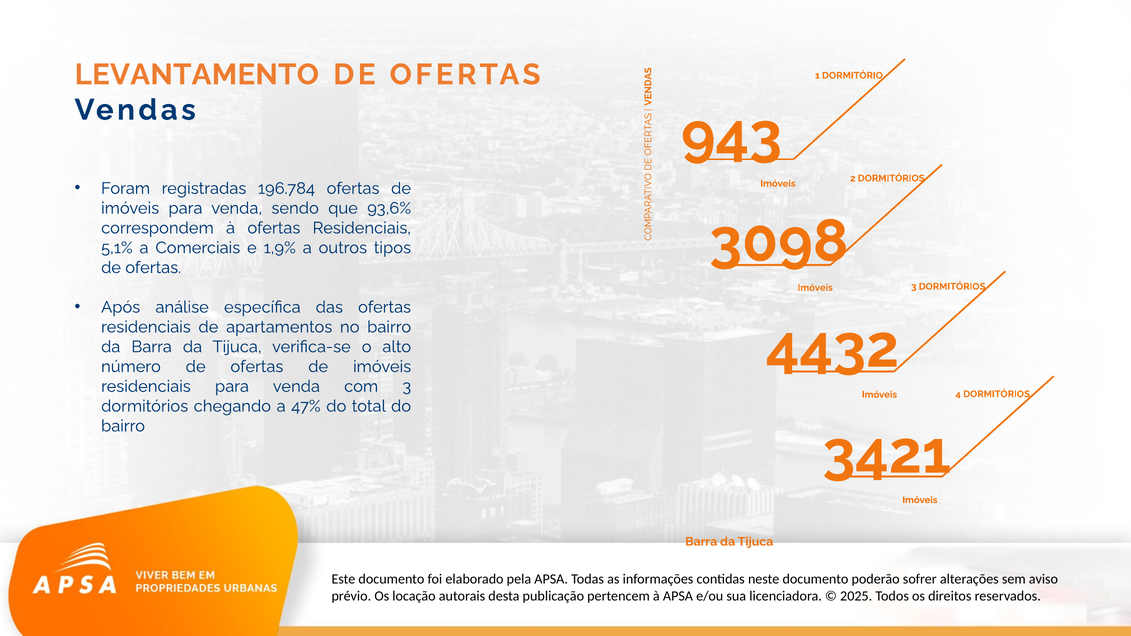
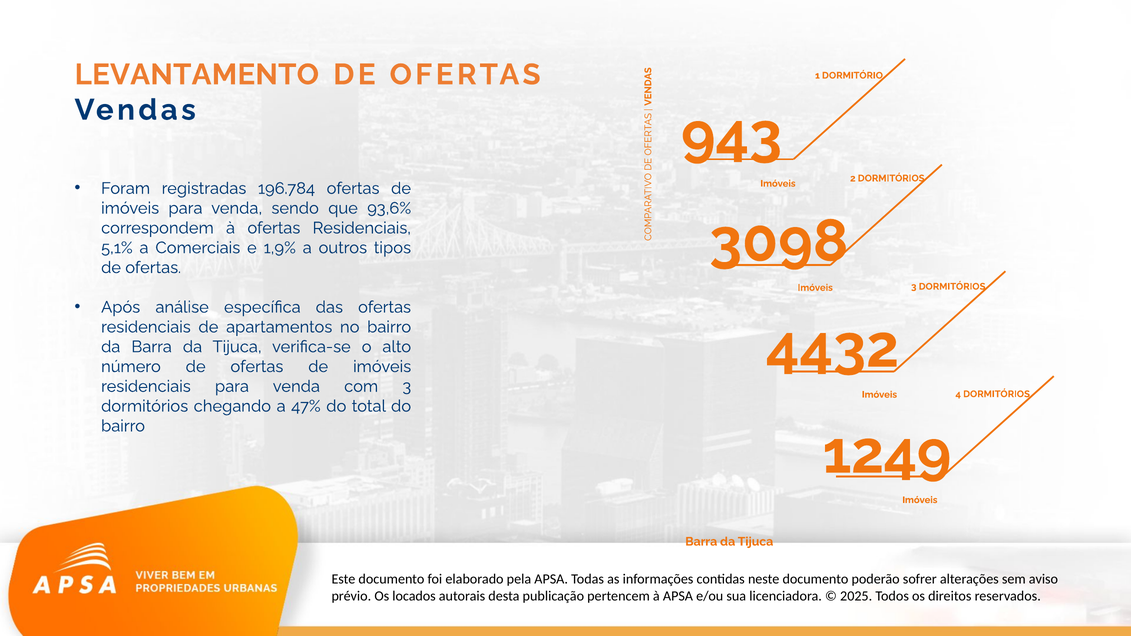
3421: 3421 -> 1249 (887, 453)
locação: locação -> locados (414, 596)
